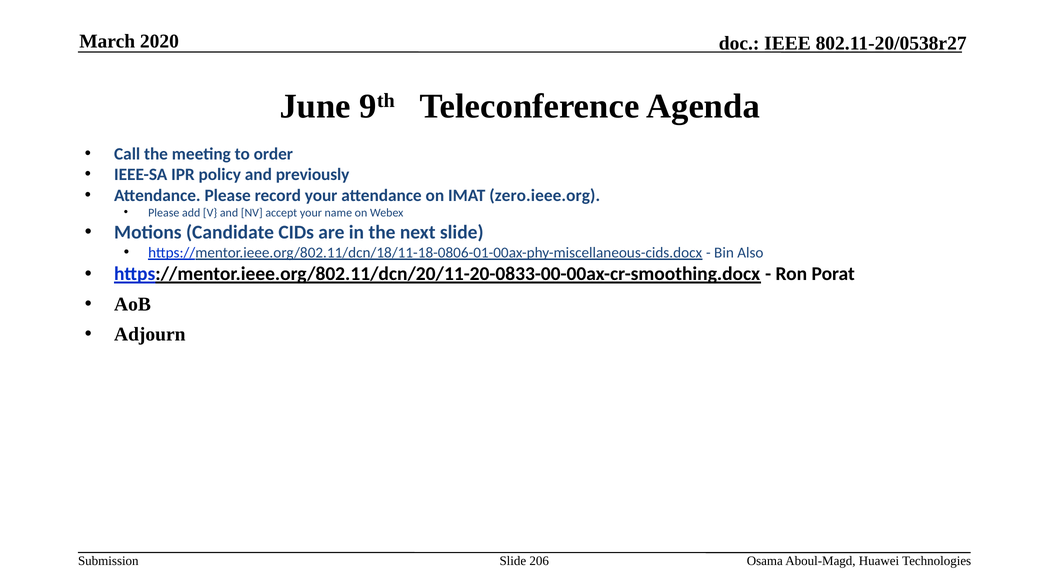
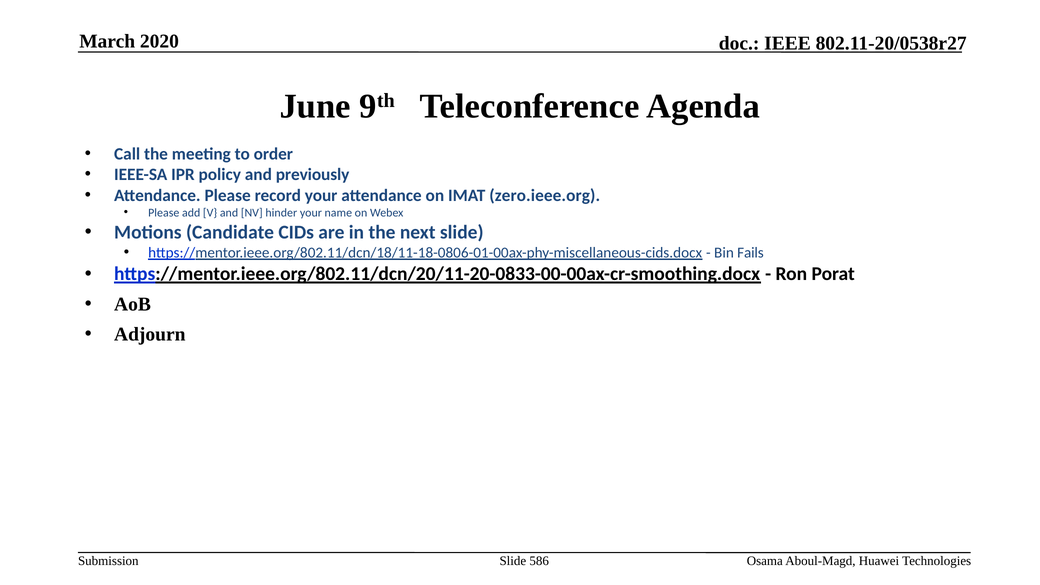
accept: accept -> hinder (281, 213)
Also: Also -> Fails (750, 253)
206: 206 -> 586 (539, 561)
